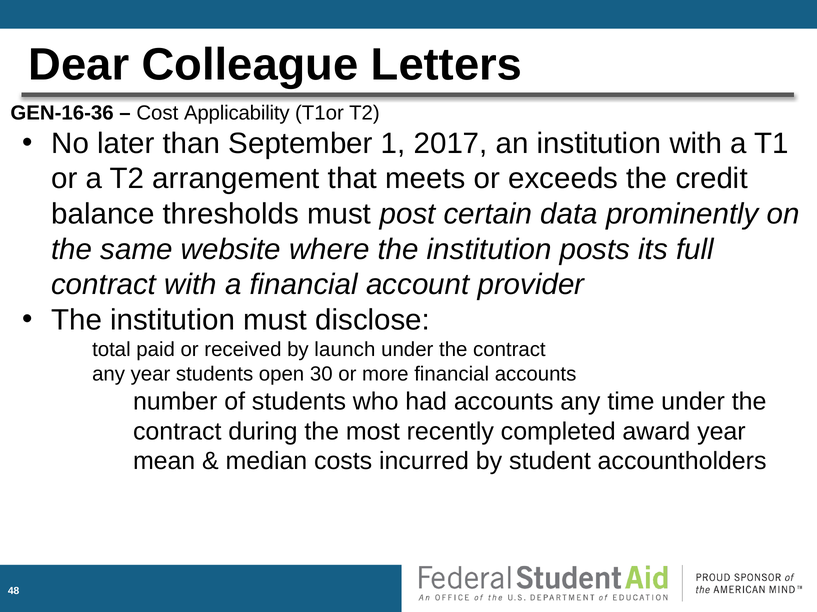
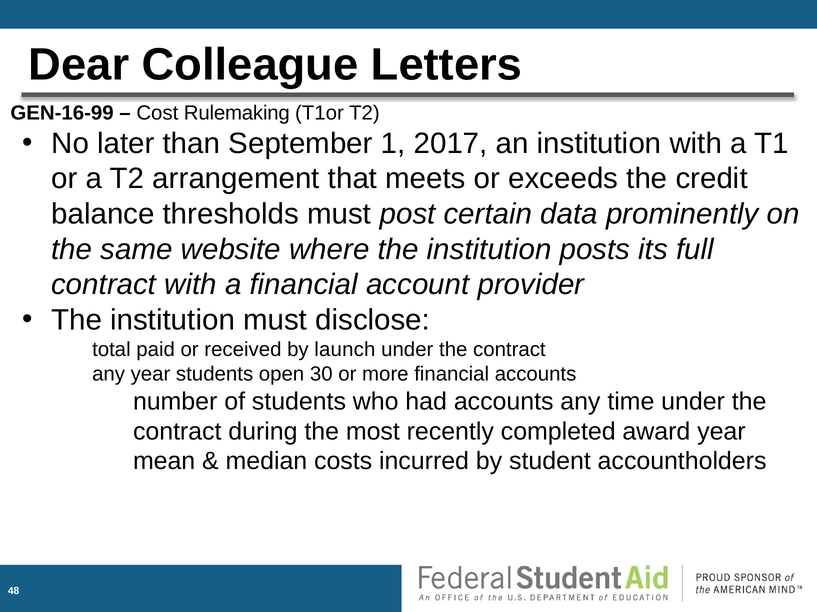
GEN-16-36: GEN-16-36 -> GEN-16-99 (62, 113)
Applicability: Applicability -> Rulemaking (237, 113)
